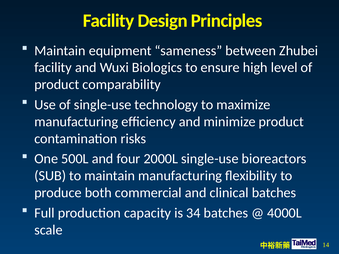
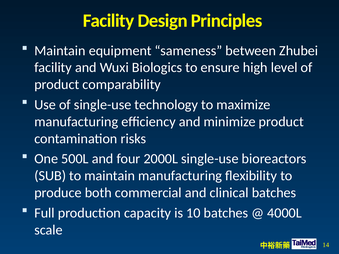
34: 34 -> 10 (193, 213)
